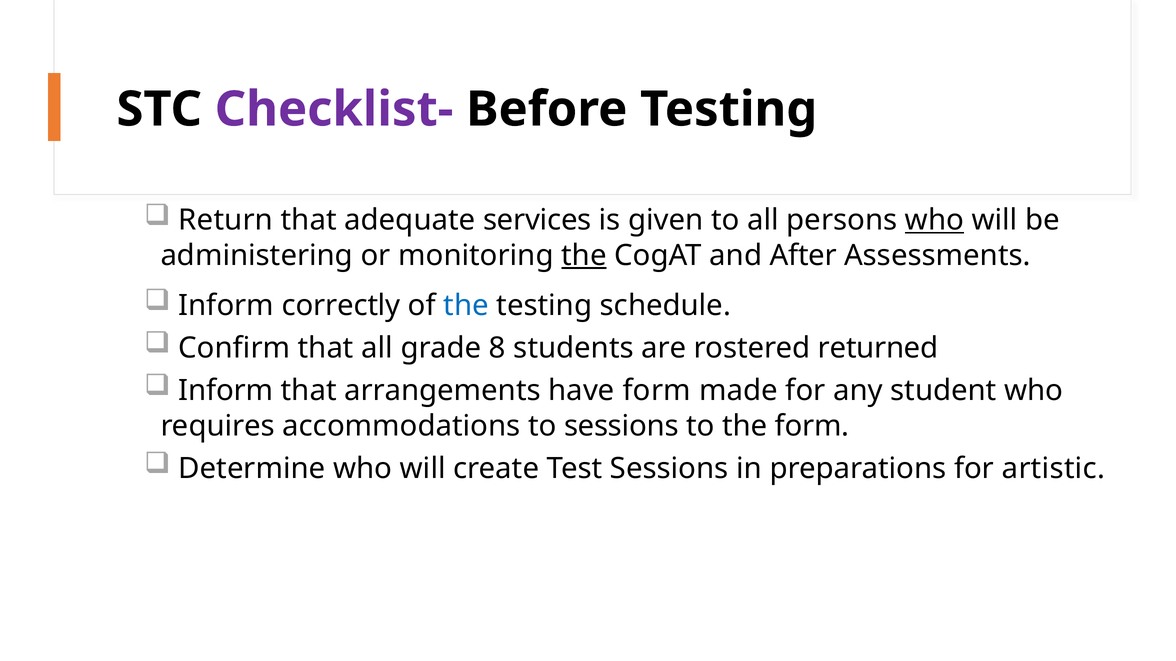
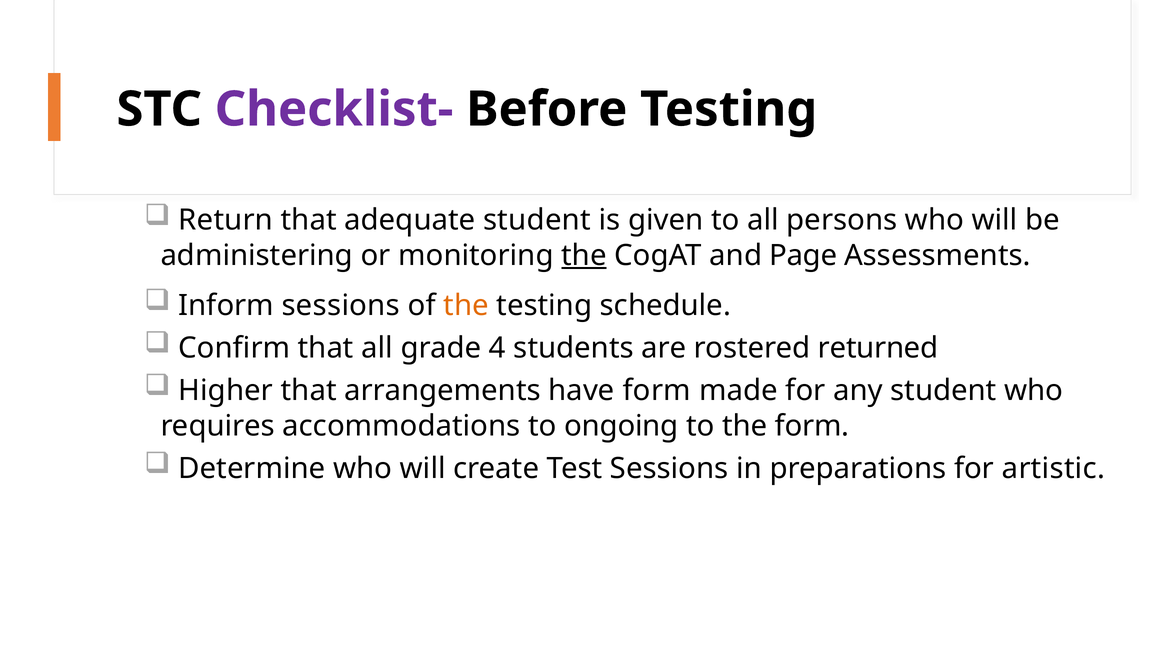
adequate services: services -> student (537, 220)
who underline: present -> none (935, 220)
After: After -> Page (803, 256)
Inform correctly: correctly -> sessions (341, 306)
the colour: blue -> orange (466, 306)
8: 8 -> 4 (497, 348)
Inform: Inform -> Higher (226, 391)
to sessions: sessions -> ongoing (621, 426)
